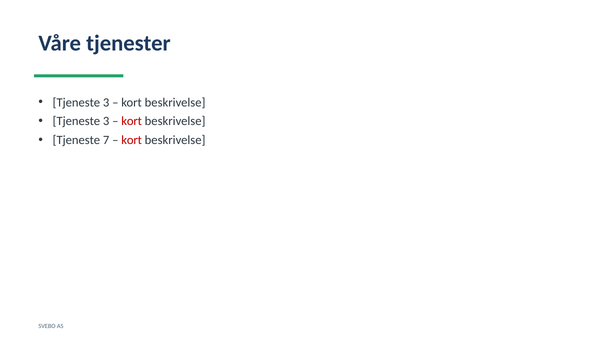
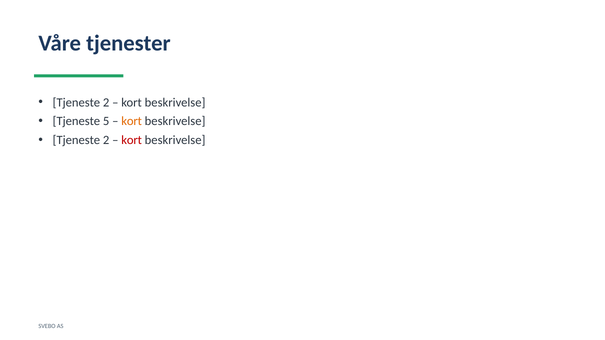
3: 3 -> 2 (106, 102)
3: 3 -> 5 (106, 121)
kort colour: red -> orange (132, 121)
7: 7 -> 2 (106, 140)
